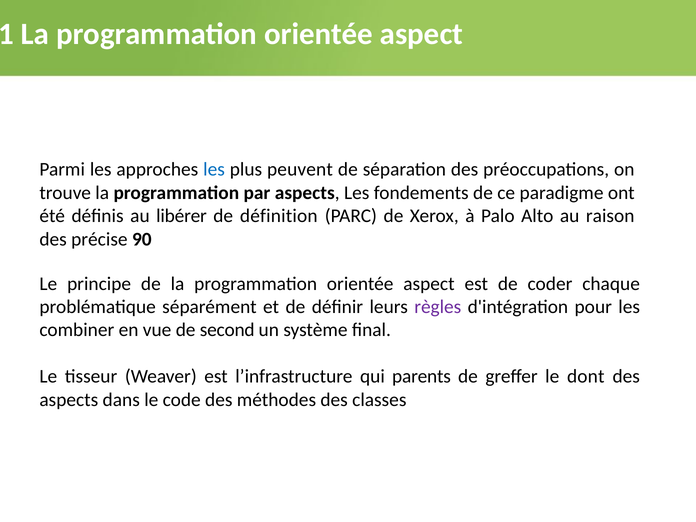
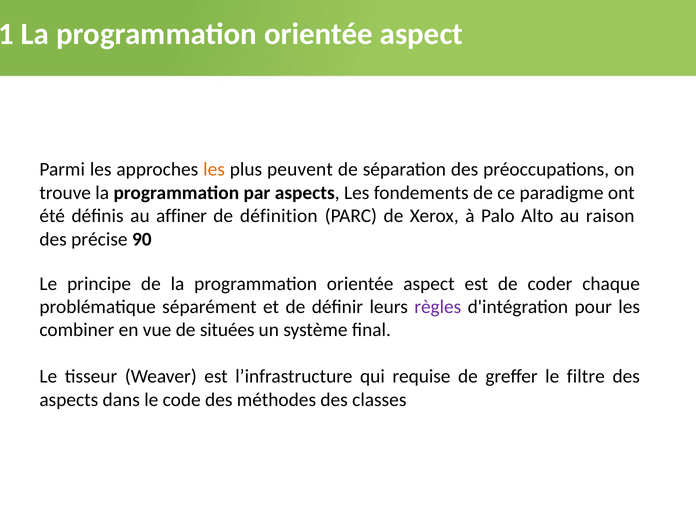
les colour: blue -> orange (214, 170)
libérer: libérer -> affiner (182, 216)
second: second -> situées (227, 330)
parents: parents -> requise (421, 377)
dont: dont -> filtre (586, 377)
